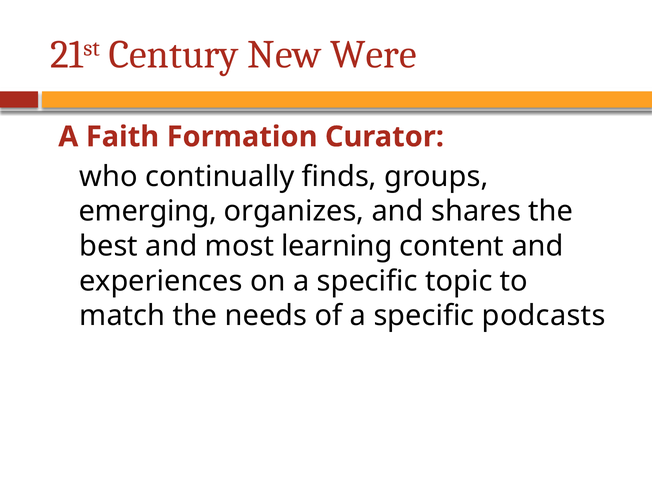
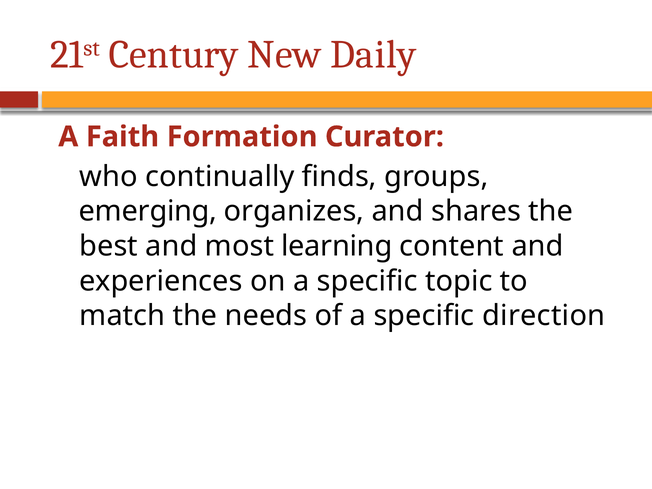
Were: Were -> Daily (373, 54)
podcasts: podcasts -> direction (544, 316)
